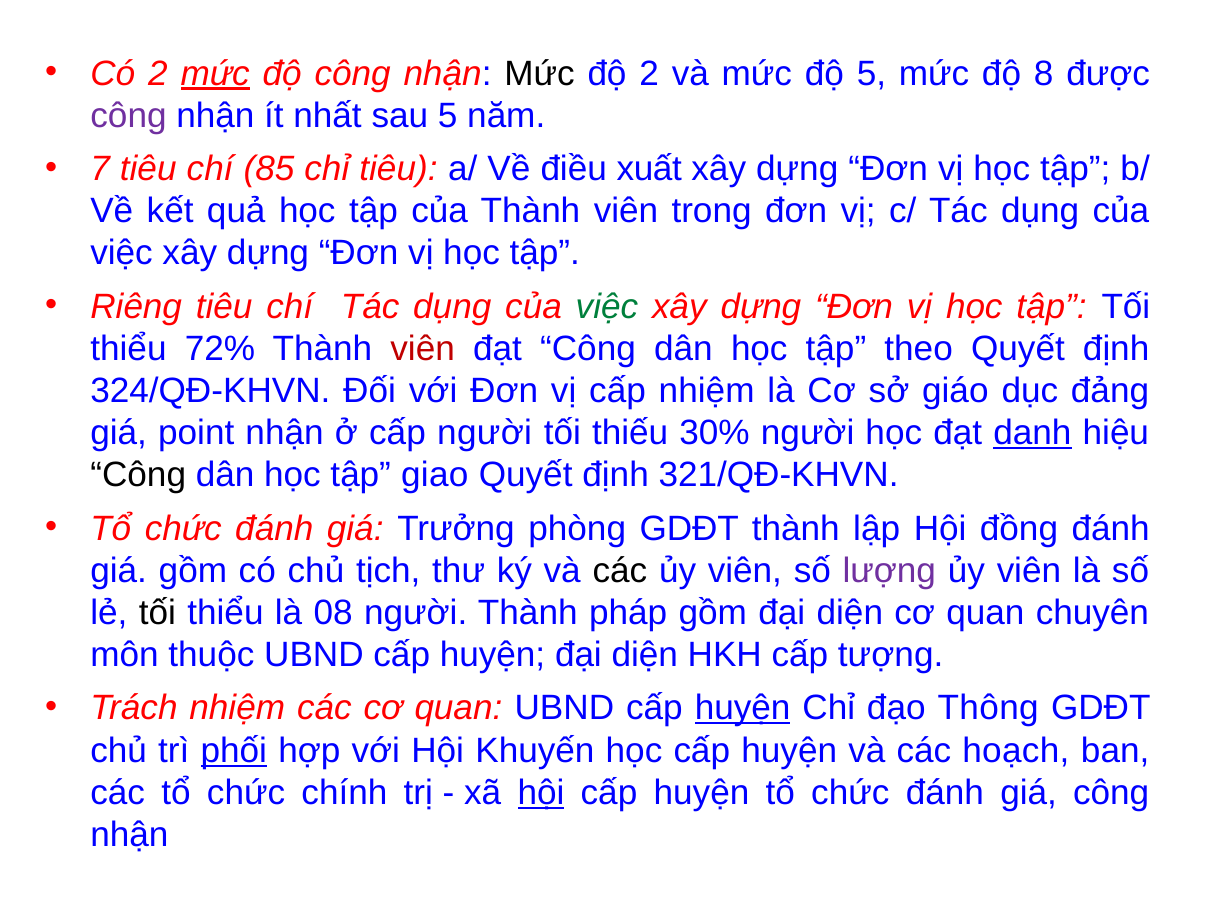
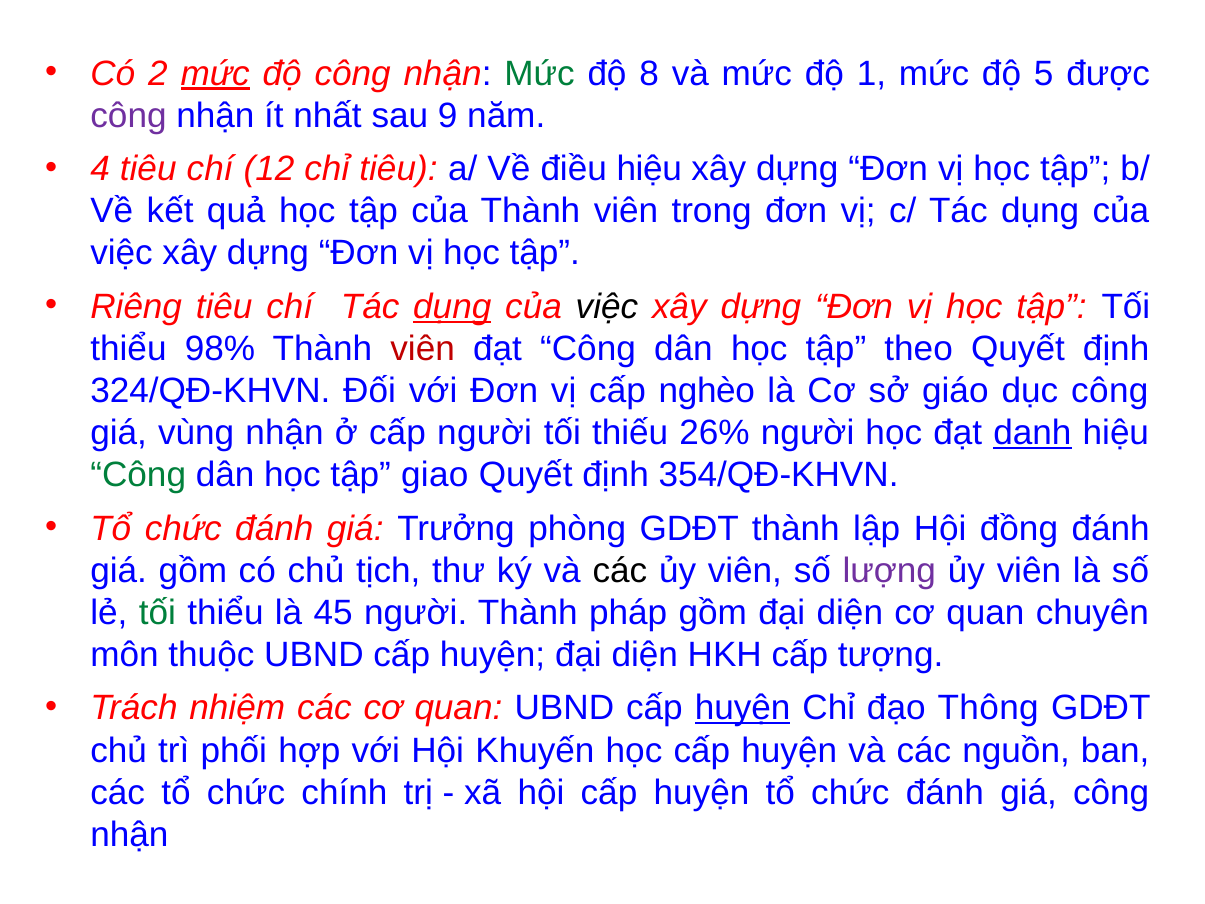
Mức colour: black -> green (540, 73)
độ 2: 2 -> 8 (649, 73)
độ 5: 5 -> 1 (871, 73)
8: 8 -> 5 (1044, 73)
sau 5: 5 -> 9 (448, 116)
7: 7 -> 4 (100, 169)
85: 85 -> 12 (269, 169)
điều xuất: xuất -> hiệu (649, 169)
dụng underline: none -> present (452, 306)
việc colour: green -> black (607, 306)
72%: 72% -> 98% (220, 349)
cấp nhiệm: nhiệm -> nghèo (707, 391)
dục đảng: đảng -> công (1110, 391)
point: point -> vùng (196, 433)
30%: 30% -> 26% (715, 433)
Công colour: black -> green (138, 475)
321/QĐ-KHVN: 321/QĐ-KHVN -> 354/QĐ-KHVN (779, 475)
tối colour: black -> green (157, 613)
08: 08 -> 45 (333, 613)
phối underline: present -> none (234, 750)
hoạch: hoạch -> nguồn (1016, 750)
hội underline: present -> none (541, 792)
